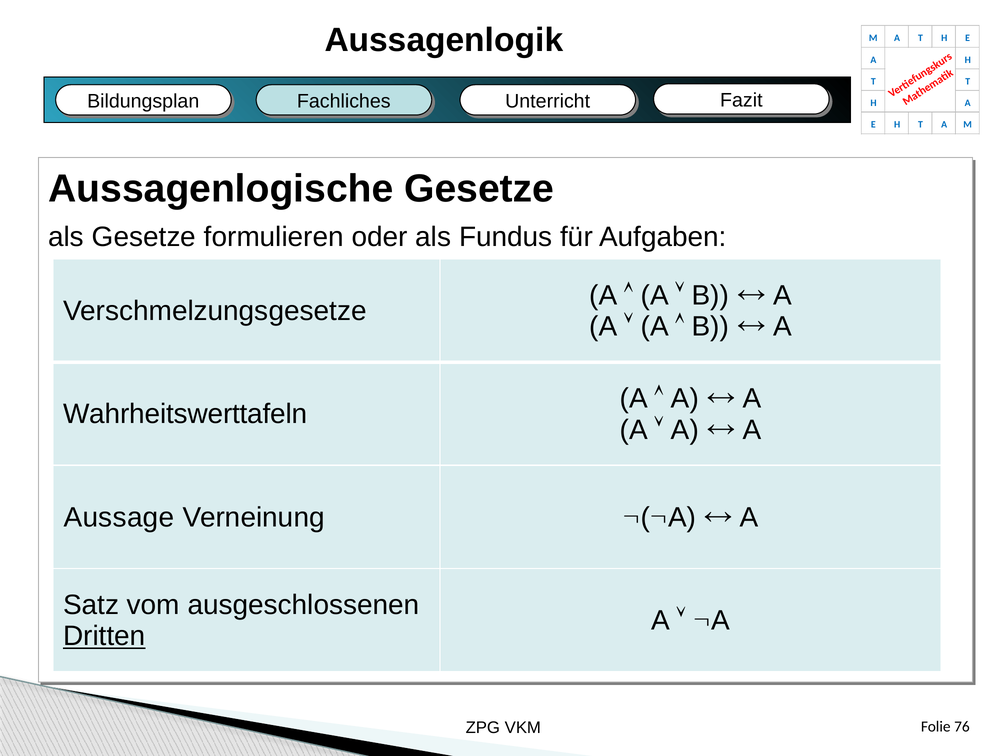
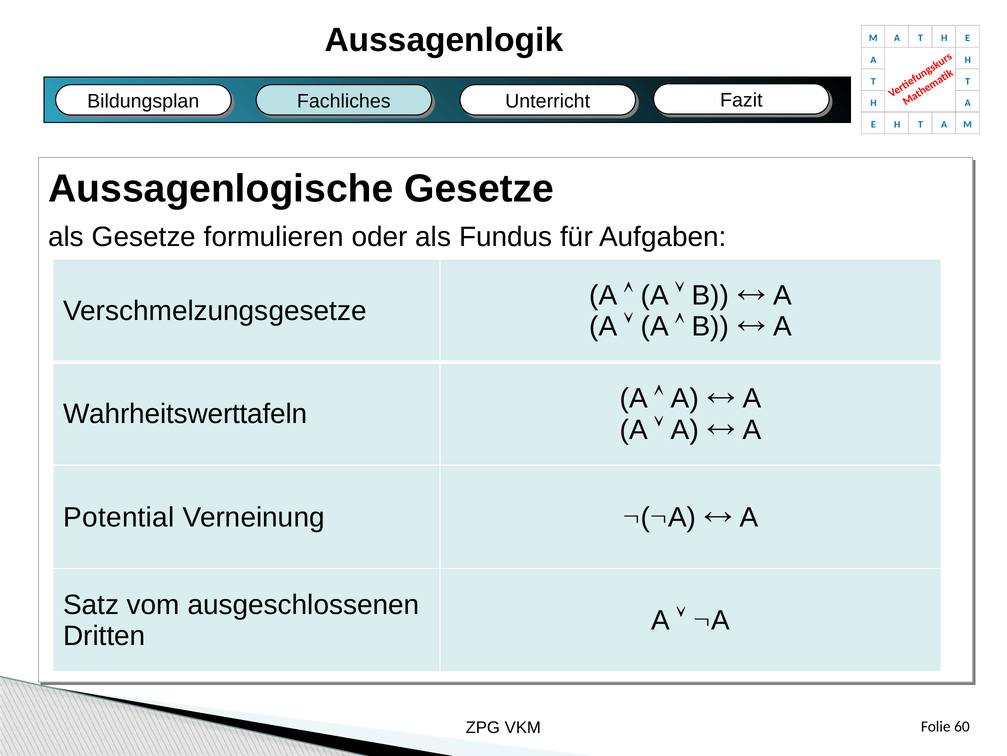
Aussage: Aussage -> Potential (119, 517)
Dritten underline: present -> none (104, 636)
76: 76 -> 60 (962, 726)
